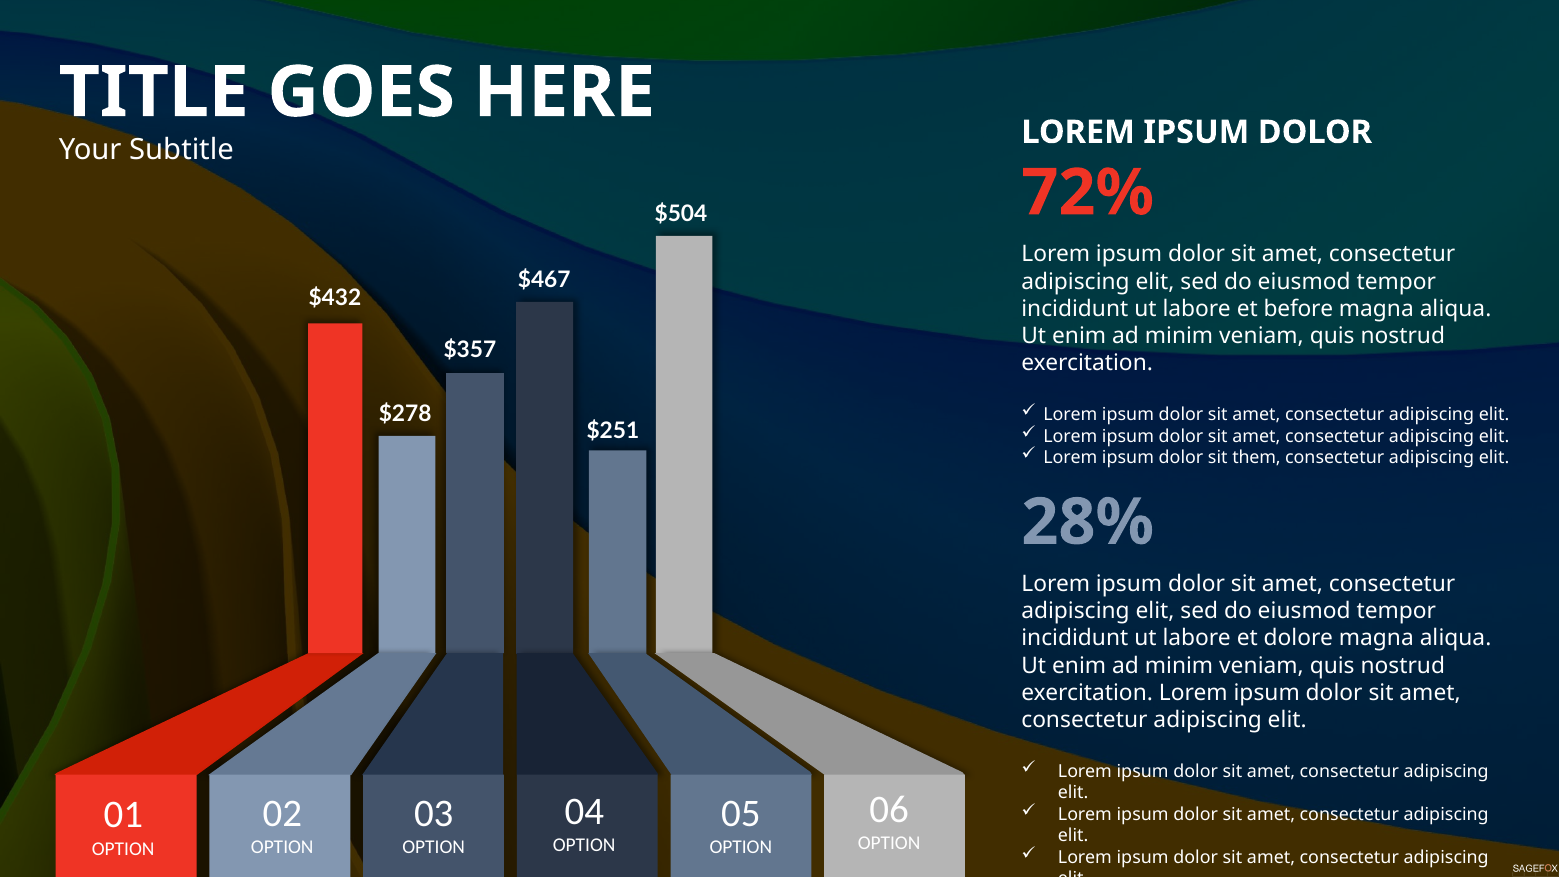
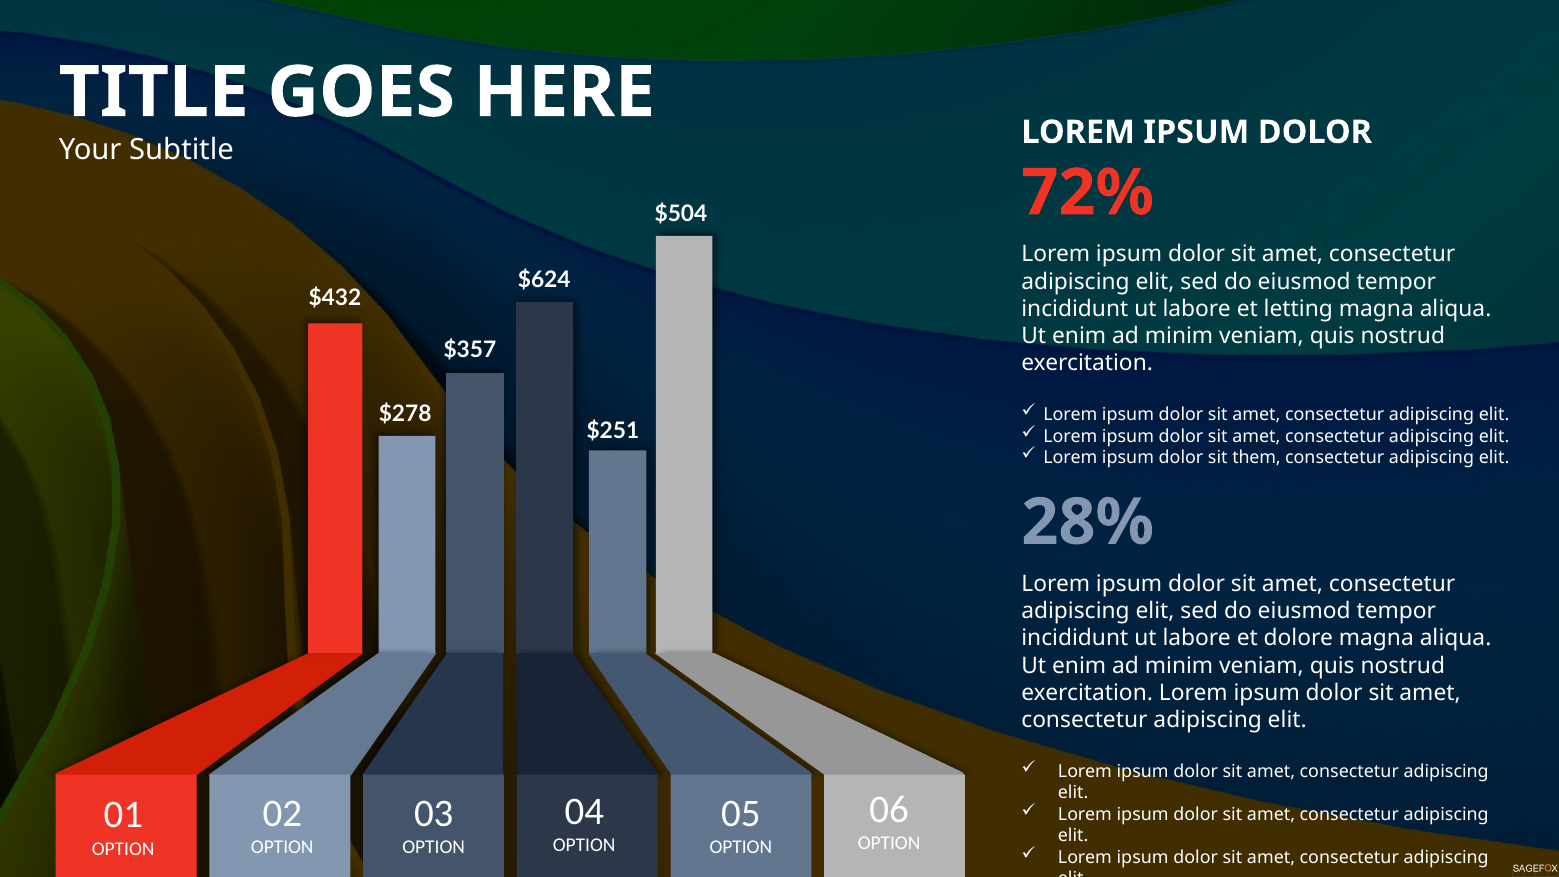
$467: $467 -> $624 (544, 280)
before: before -> letting (1298, 309)
